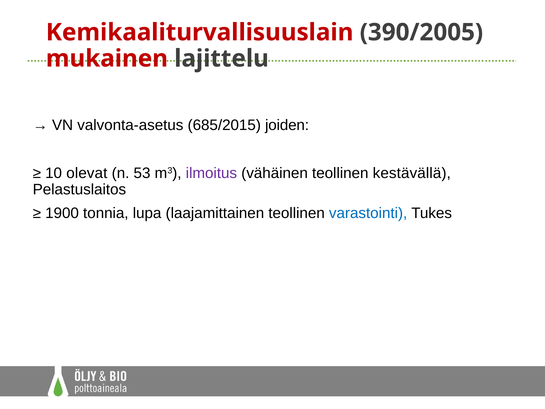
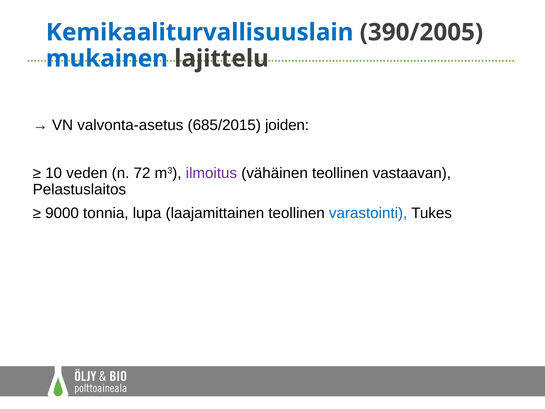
Kemikaaliturvallisuuslain colour: red -> blue (200, 32)
mukainen colour: red -> blue (107, 59)
olevat: olevat -> veden (87, 173)
53: 53 -> 72 (142, 173)
kestävällä: kestävällä -> vastaavan (412, 173)
1900: 1900 -> 9000 (62, 213)
